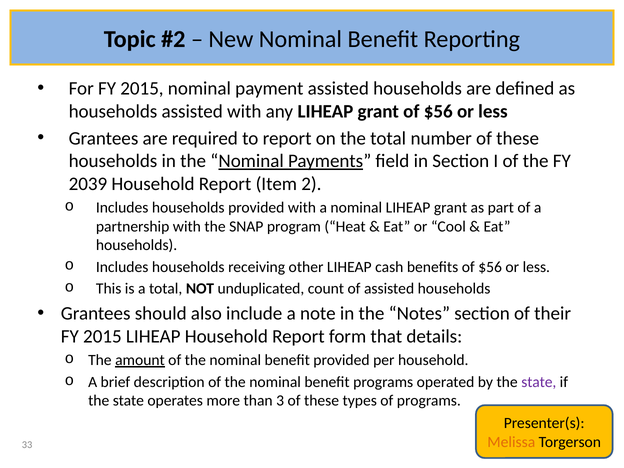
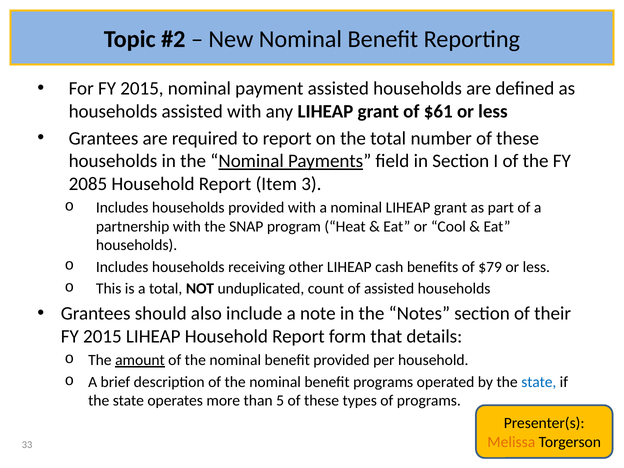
grant of $56: $56 -> $61 (438, 112)
2039: 2039 -> 2085 (88, 184)
2: 2 -> 3 (311, 184)
benefits of $56: $56 -> $79 (490, 267)
state colour: purple -> blue (539, 382)
3: 3 -> 5 (280, 401)
